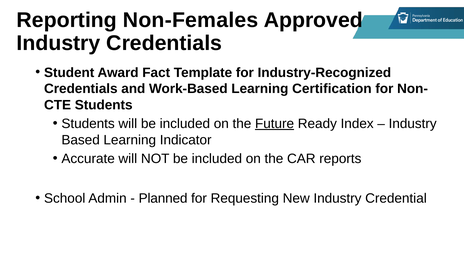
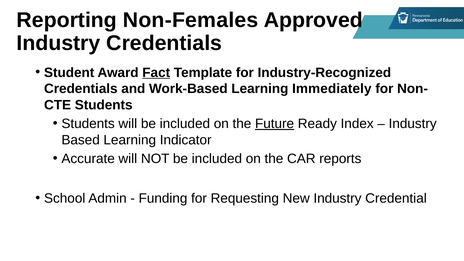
Fact underline: none -> present (156, 73)
Certification: Certification -> Immediately (332, 89)
Planned: Planned -> Funding (163, 198)
